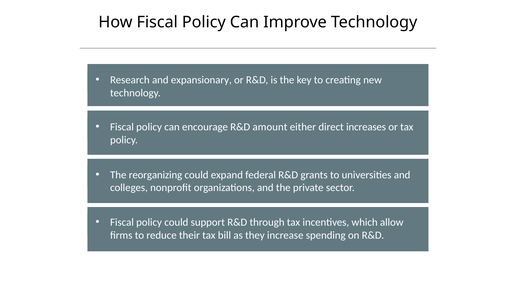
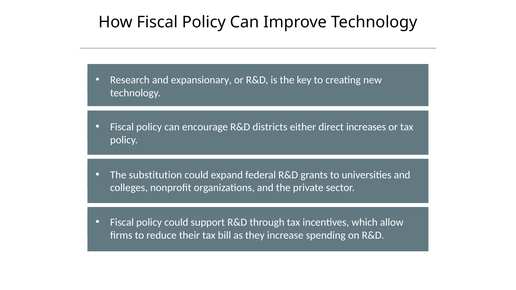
amount: amount -> districts (270, 127)
The reorganizing: reorganizing -> substitution (155, 175)
